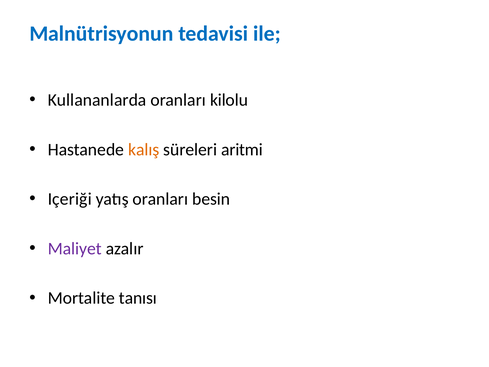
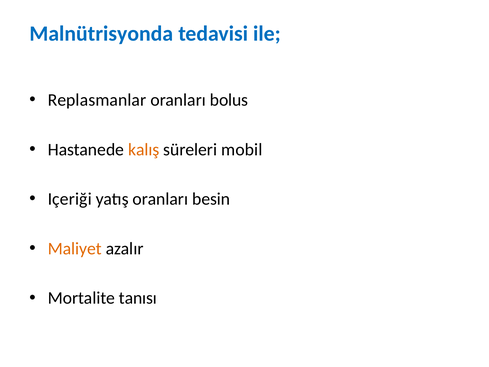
Malnütrisyonun: Malnütrisyonun -> Malnütrisyonda (101, 34)
Kullananlarda: Kullananlarda -> Replasmanlar (97, 100)
kilolu: kilolu -> bolus (229, 100)
aritmi: aritmi -> mobil (242, 149)
Maliyet colour: purple -> orange (75, 248)
